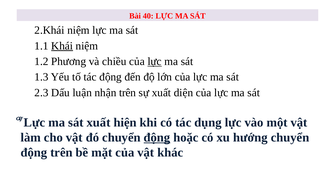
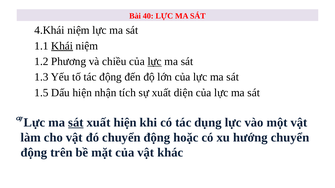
2.Khái: 2.Khái -> 4.Khái (50, 30)
2.3: 2.3 -> 1.5 (41, 93)
Dấu luận: luận -> hiện (82, 93)
nhận trên: trên -> tích (127, 93)
sát underline: none -> present (76, 123)
động underline: present -> none (157, 138)
